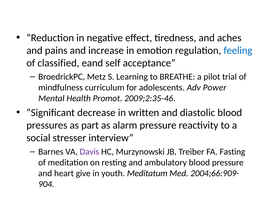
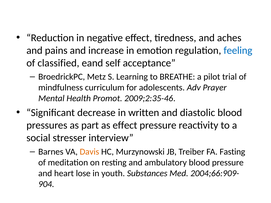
Power: Power -> Prayer (215, 88)
as alarm: alarm -> effect (125, 125)
Davis colour: purple -> orange (89, 152)
give: give -> lose (83, 174)
Meditatum: Meditatum -> Substances (147, 174)
